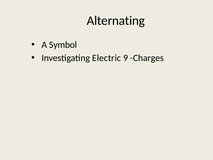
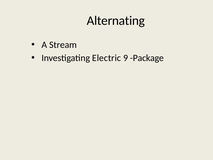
Symbol: Symbol -> Stream (63, 45)
Charges: Charges -> Package (147, 58)
